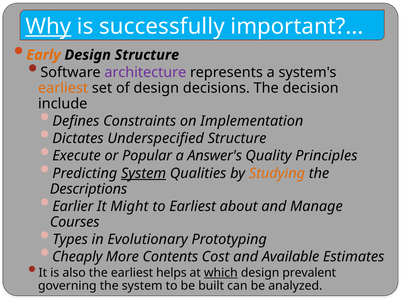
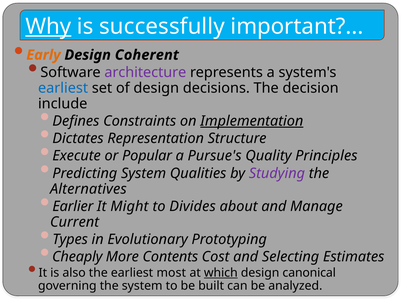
Design Structure: Structure -> Coherent (147, 55)
earliest colour: orange -> blue (63, 88)
Implementation underline: none -> present (252, 121)
Underspecified: Underspecified -> Representation (156, 139)
Answer's: Answer's -> Pursue's (215, 156)
System underline: present -> none (144, 174)
Studying colour: orange -> purple (277, 174)
Descriptions: Descriptions -> Alternatives (88, 189)
to Earliest: Earliest -> Divides (193, 207)
Courses: Courses -> Current (75, 222)
Available: Available -> Selecting (291, 257)
helps: helps -> most (171, 273)
prevalent: prevalent -> canonical (309, 273)
